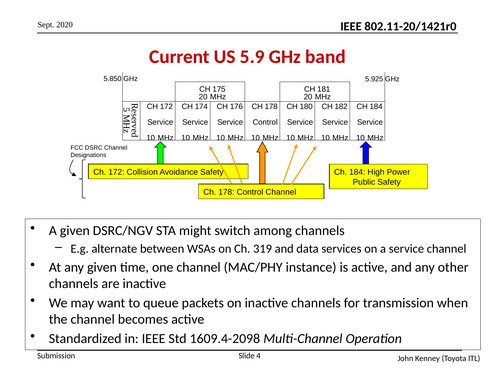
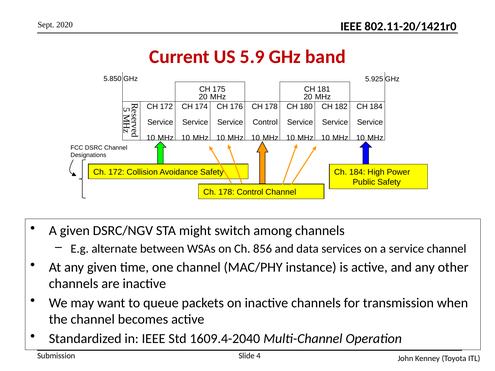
319: 319 -> 856 (263, 249)
1609.4-2098: 1609.4-2098 -> 1609.4-2040 (225, 339)
